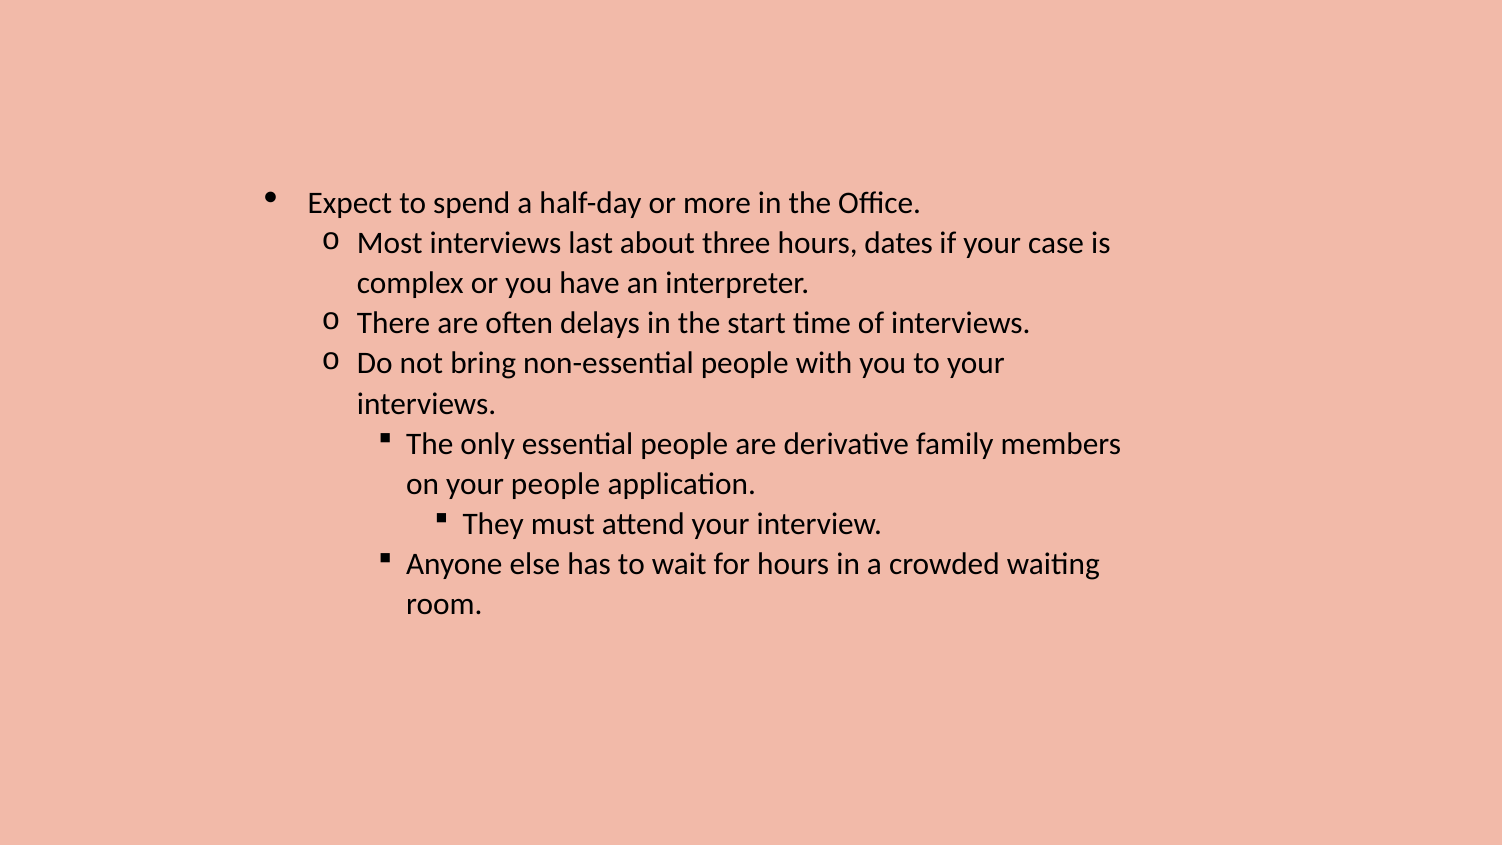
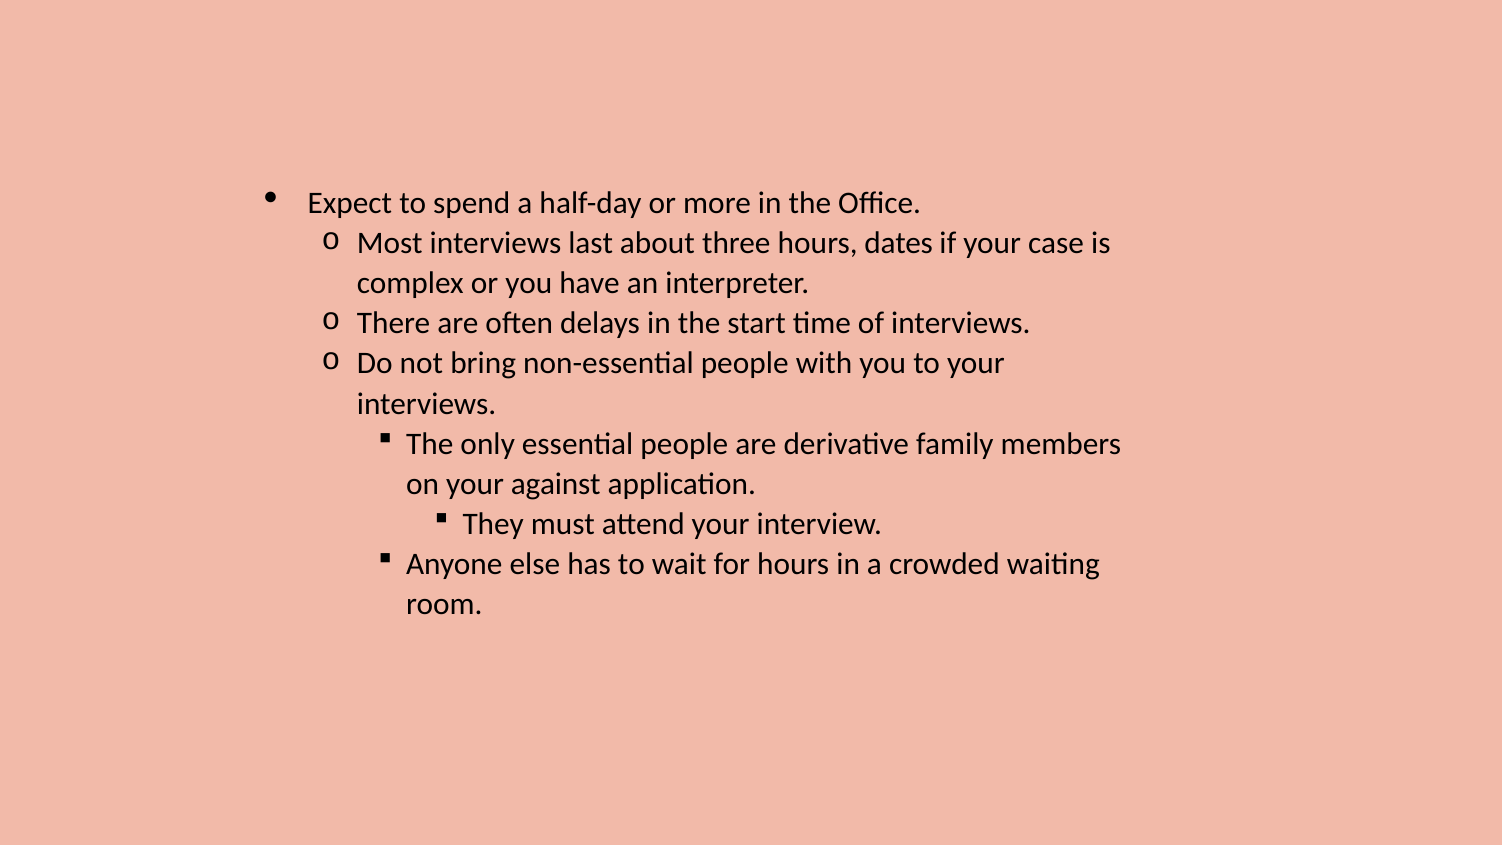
your people: people -> against (556, 484)
